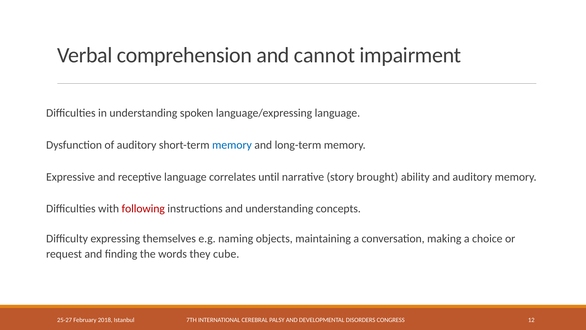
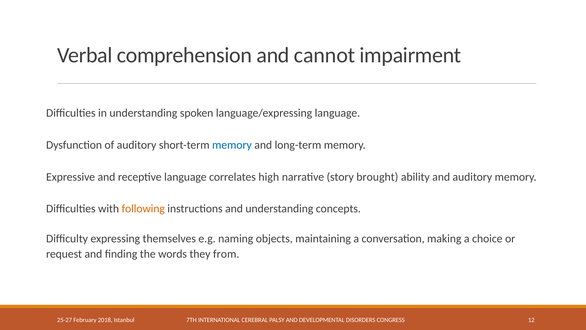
until: until -> high (269, 177)
following colour: red -> orange (143, 209)
cube: cube -> from (226, 254)
